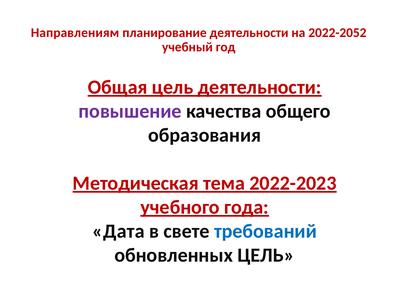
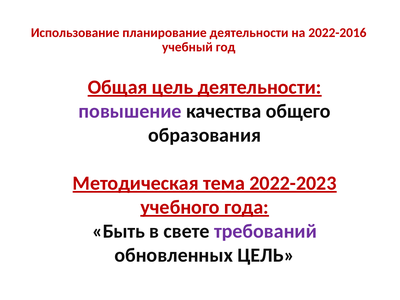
Направлениям: Направлениям -> Использование (75, 33)
2022-2052: 2022-2052 -> 2022-2016 (337, 33)
Дата: Дата -> Быть (119, 231)
требований colour: blue -> purple (265, 231)
